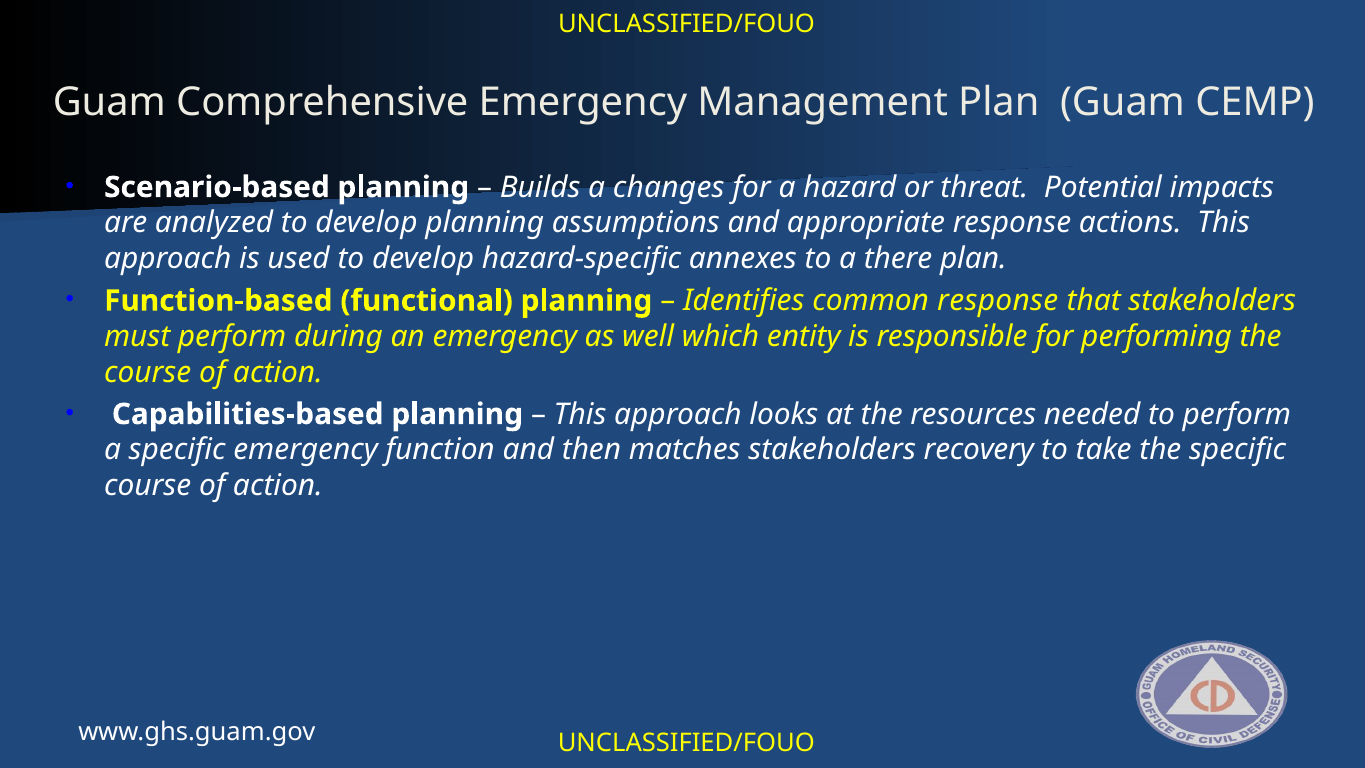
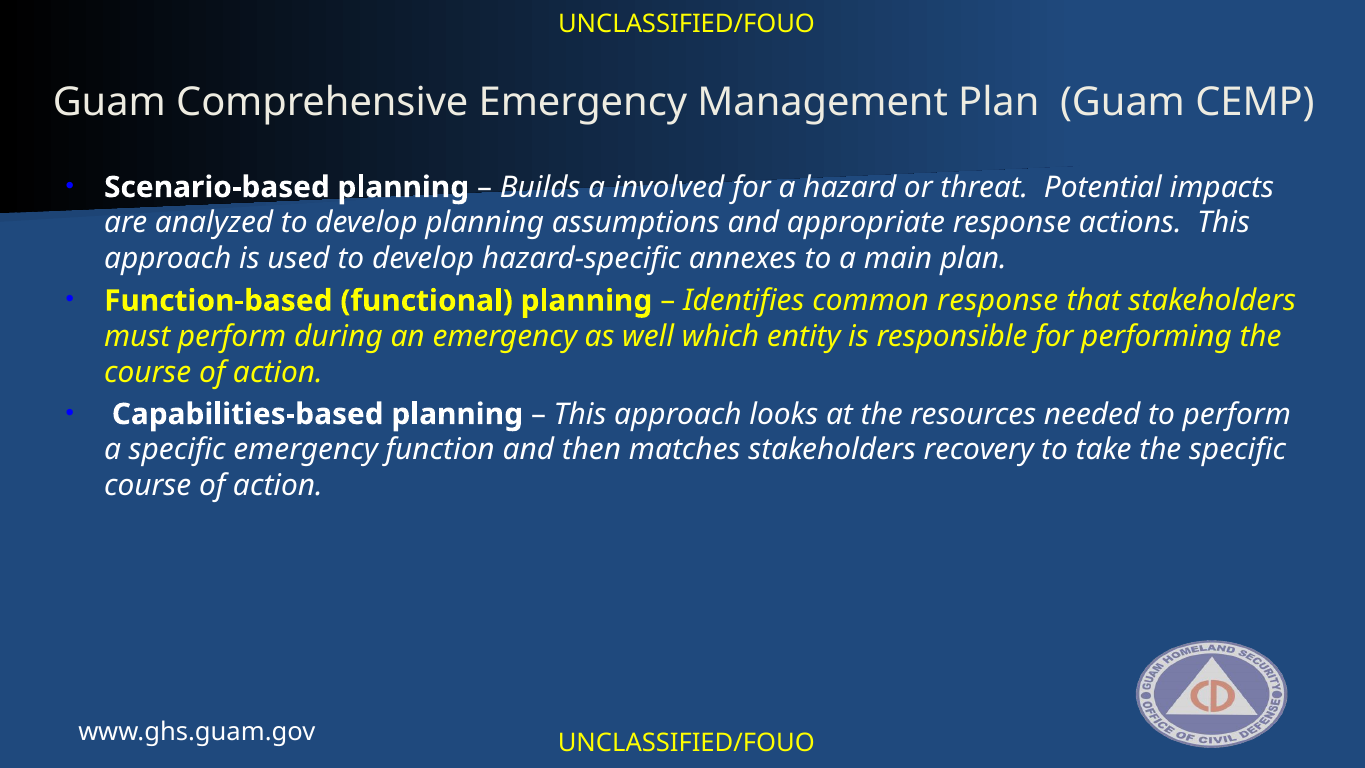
changes: changes -> involved (669, 187)
there: there -> main (898, 259)
